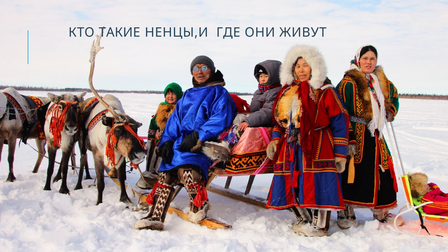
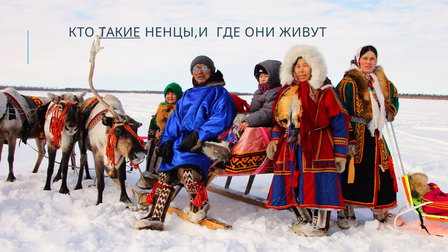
ТАКИЕ underline: none -> present (120, 32)
